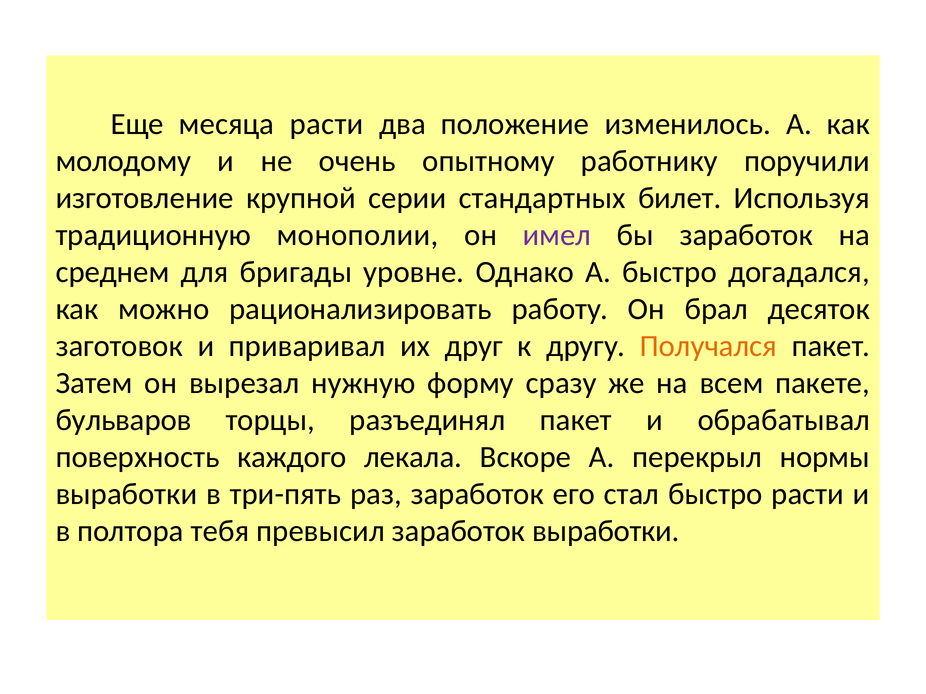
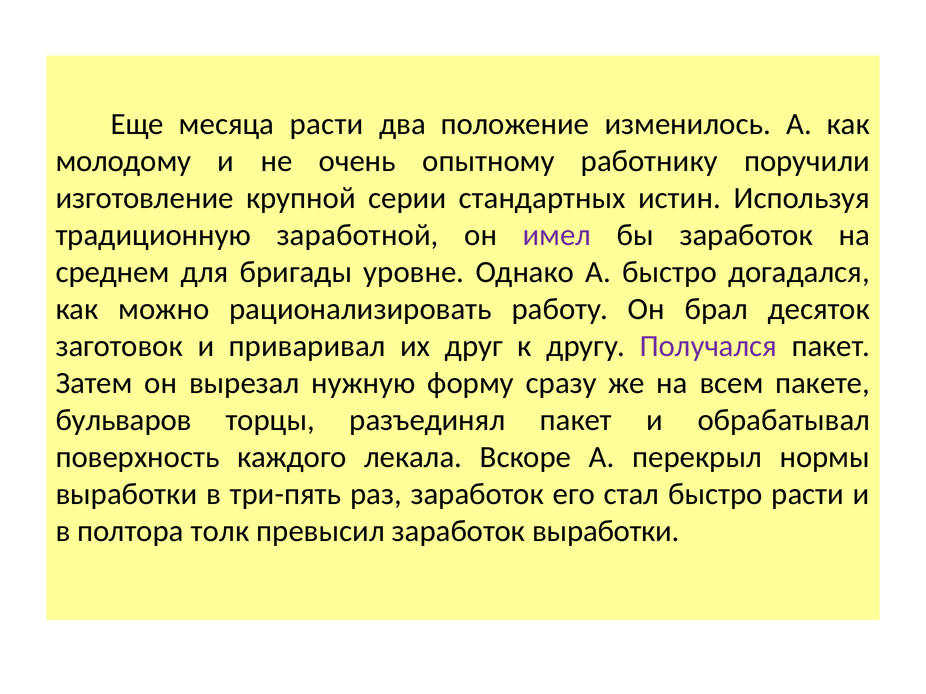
билет: билет -> истин (680, 198)
монополии: монополии -> заработной (358, 235)
Получался colour: orange -> purple (708, 346)
тебя: тебя -> толк (220, 532)
